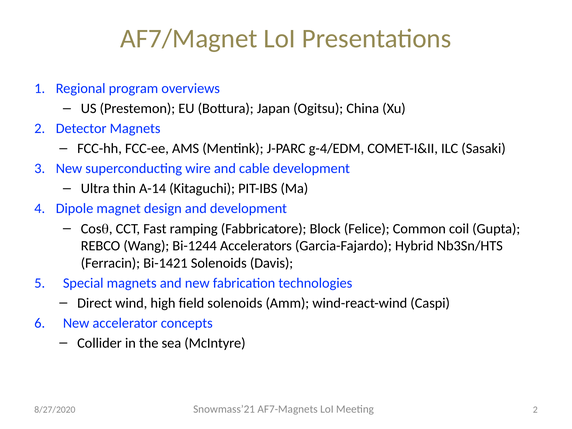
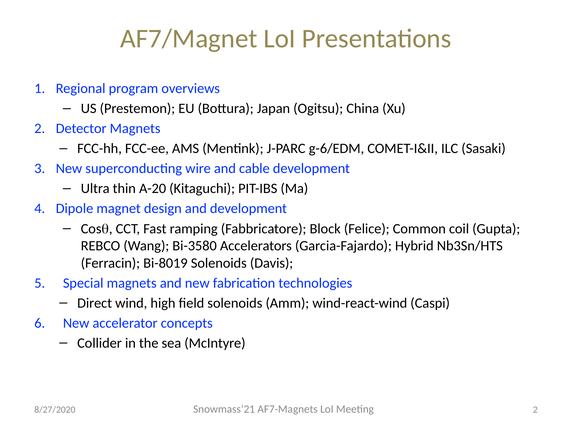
g-4/EDM: g-4/EDM -> g-6/EDM (336, 149)
A-14: A-14 -> A-20 (153, 189)
Bi-1244: Bi-1244 -> Bi-3580 (195, 246)
Bi-1421: Bi-1421 -> Bi-8019 (165, 263)
